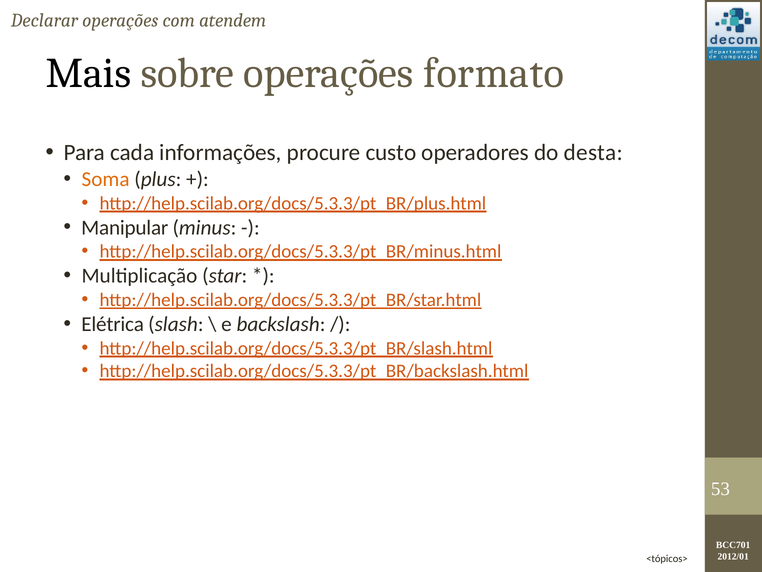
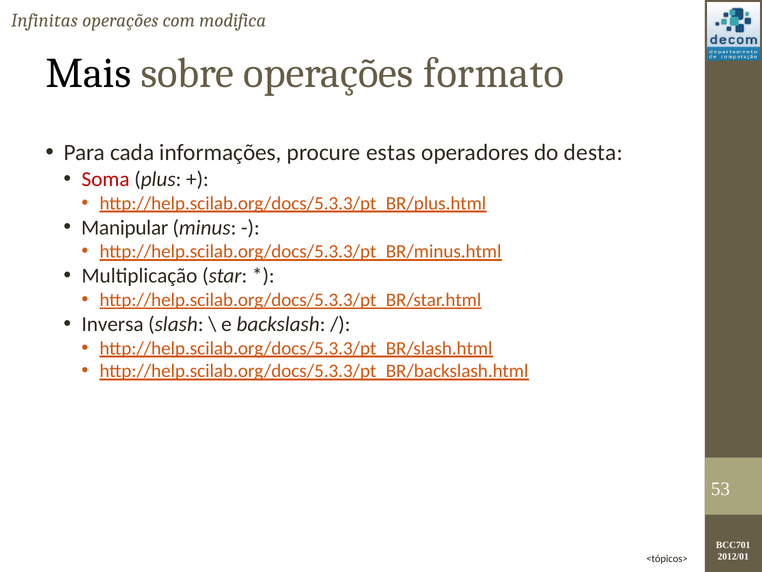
Declarar: Declarar -> Infinitas (44, 20)
atendem: atendem -> modifica (233, 20)
custo: custo -> estas (391, 153)
Soma colour: orange -> red (106, 179)
Elétrica: Elétrica -> Inversa (113, 324)
